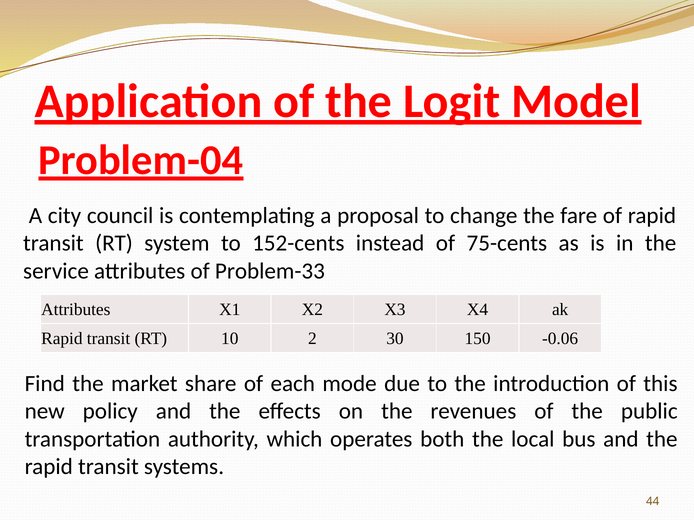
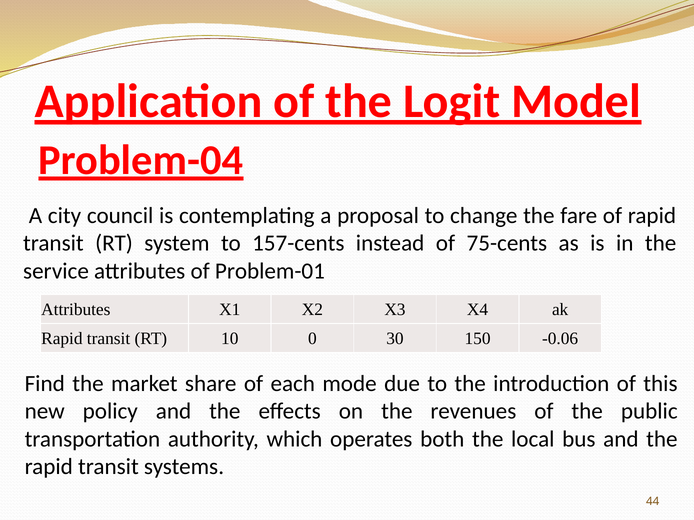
152-cents: 152-cents -> 157-cents (298, 243)
Problem-33: Problem-33 -> Problem-01 (270, 271)
2: 2 -> 0 (312, 339)
